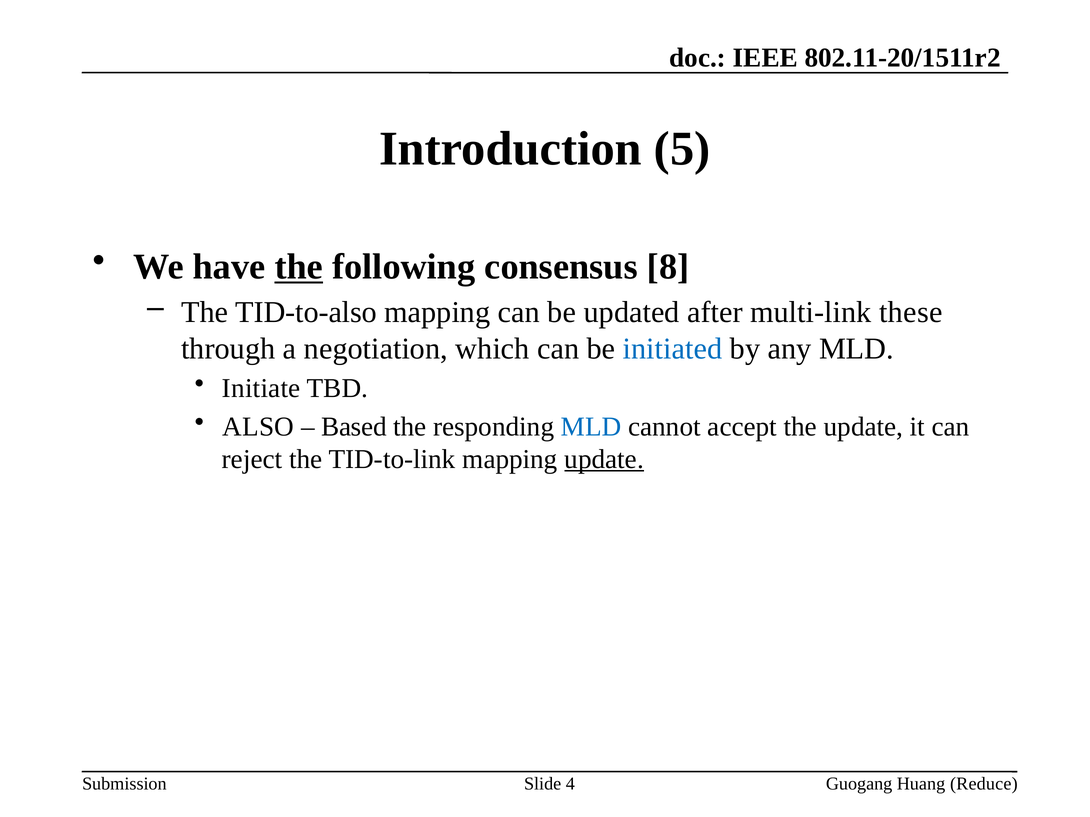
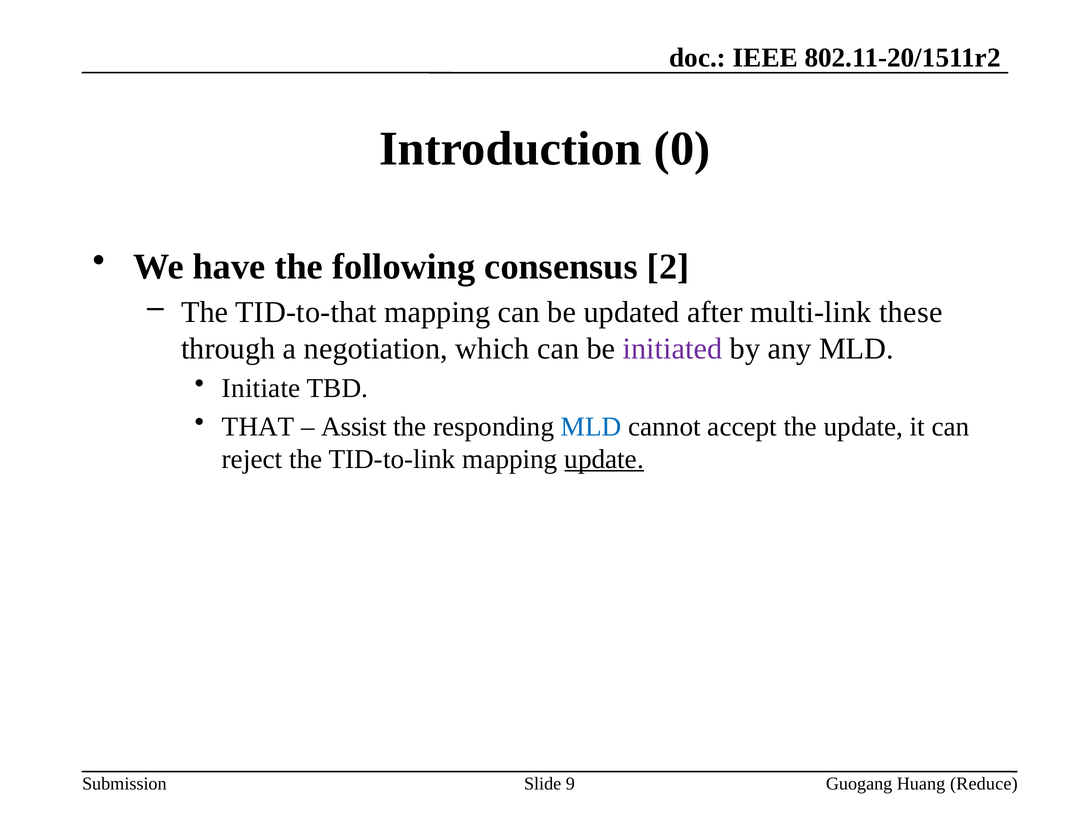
5: 5 -> 0 (682, 149)
the underline: present -> none (299, 267)
8: 8 -> 2 (668, 267)
TID-to-also: TID-to-also -> TID-to-that (306, 313)
initiated colour: blue -> purple (673, 349)
ALSO: ALSO -> THAT (258, 427)
Based: Based -> Assist (354, 427)
4: 4 -> 9 (570, 784)
